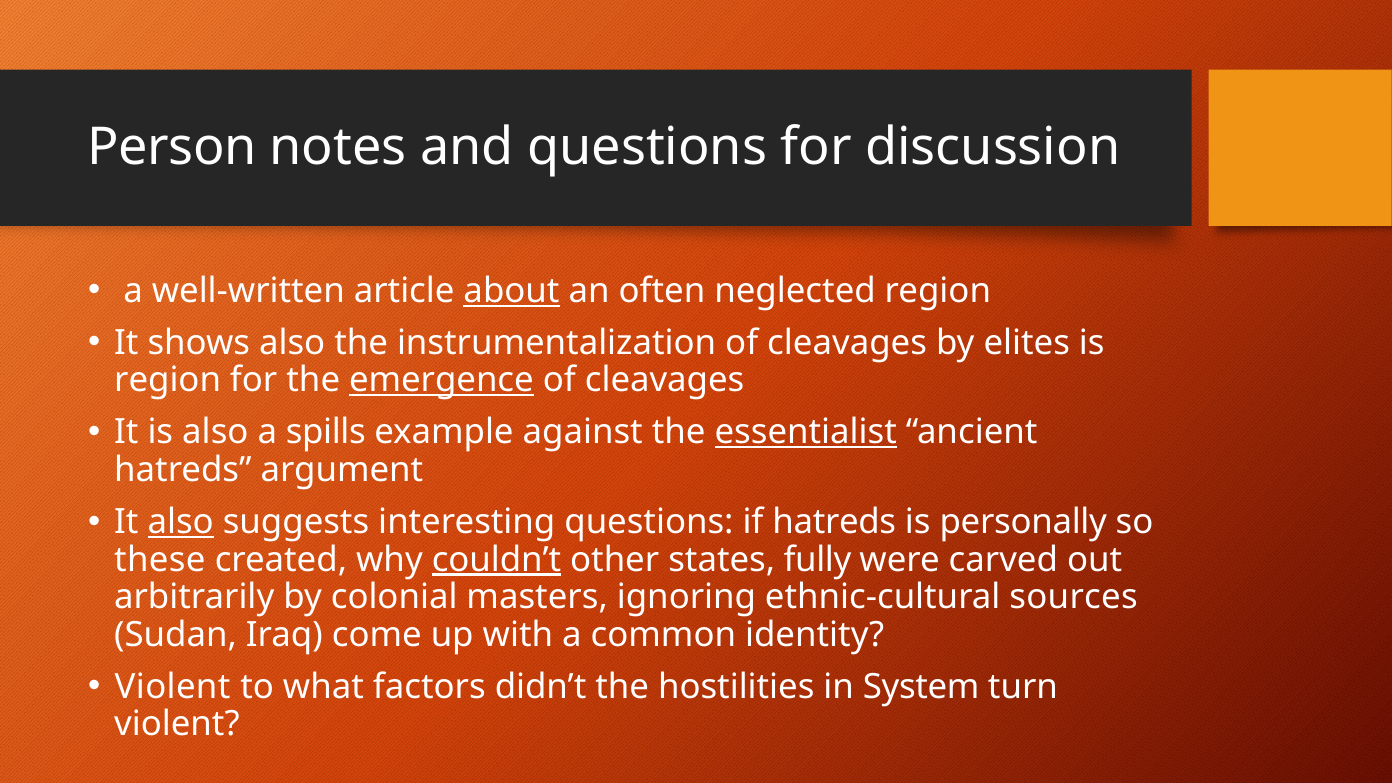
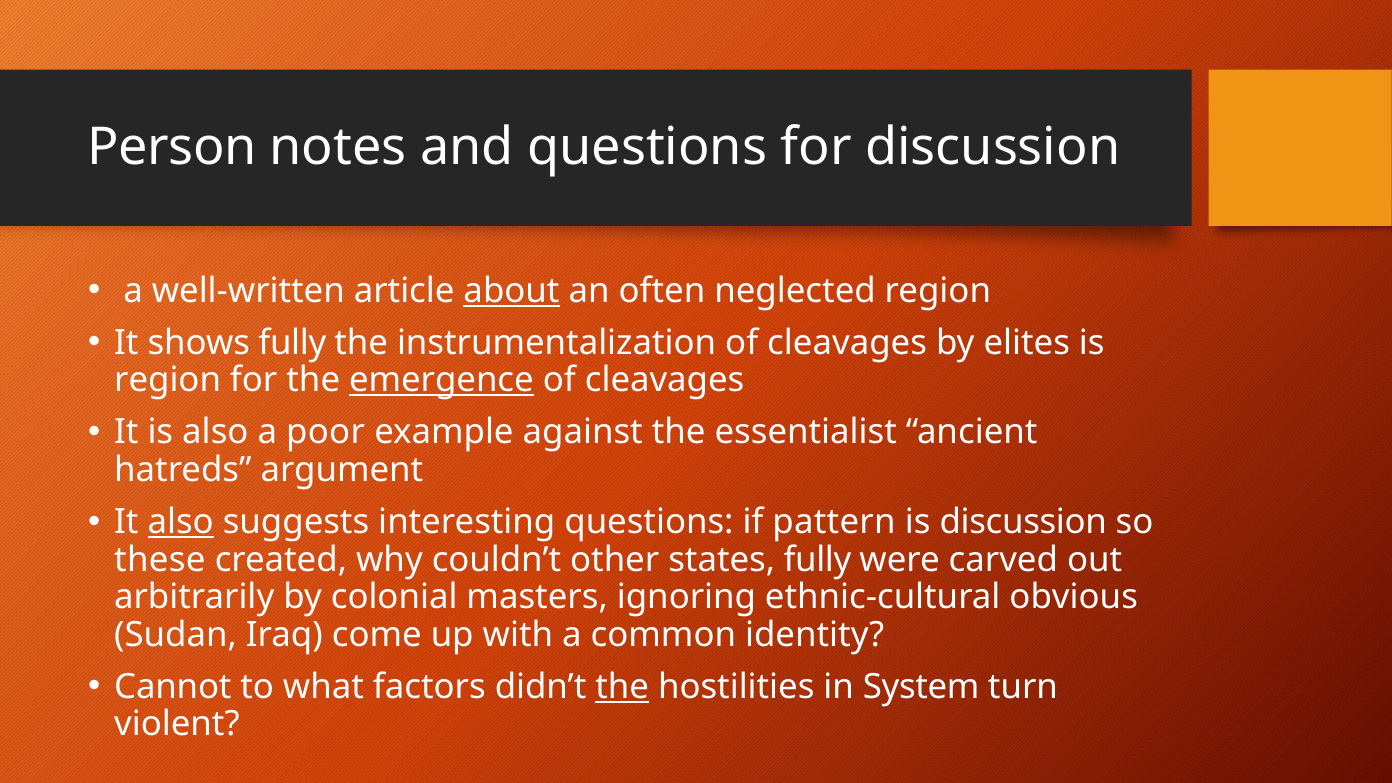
shows also: also -> fully (292, 343)
spills: spills -> poor (325, 432)
essentialist underline: present -> none (806, 432)
if hatreds: hatreds -> pattern (834, 522)
is personally: personally -> discussion (1023, 522)
couldn’t underline: present -> none (497, 560)
sources: sources -> obvious (1074, 597)
Violent: Violent -> Cannot (173, 687)
the underline: none -> present (622, 687)
